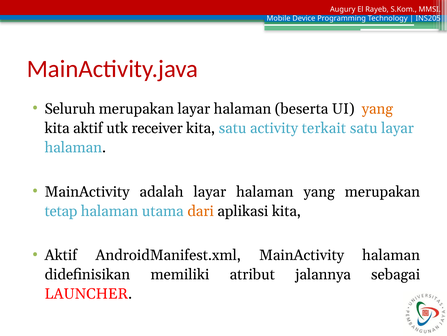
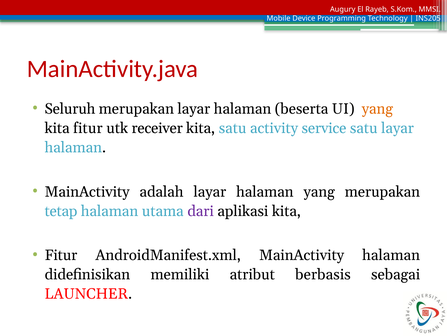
kita aktif: aktif -> fitur (88, 128)
terkait: terkait -> service (324, 128)
dari colour: orange -> purple (201, 211)
Aktif: Aktif -> Fitur (61, 255)
jalannya: jalannya -> berbasis (323, 274)
